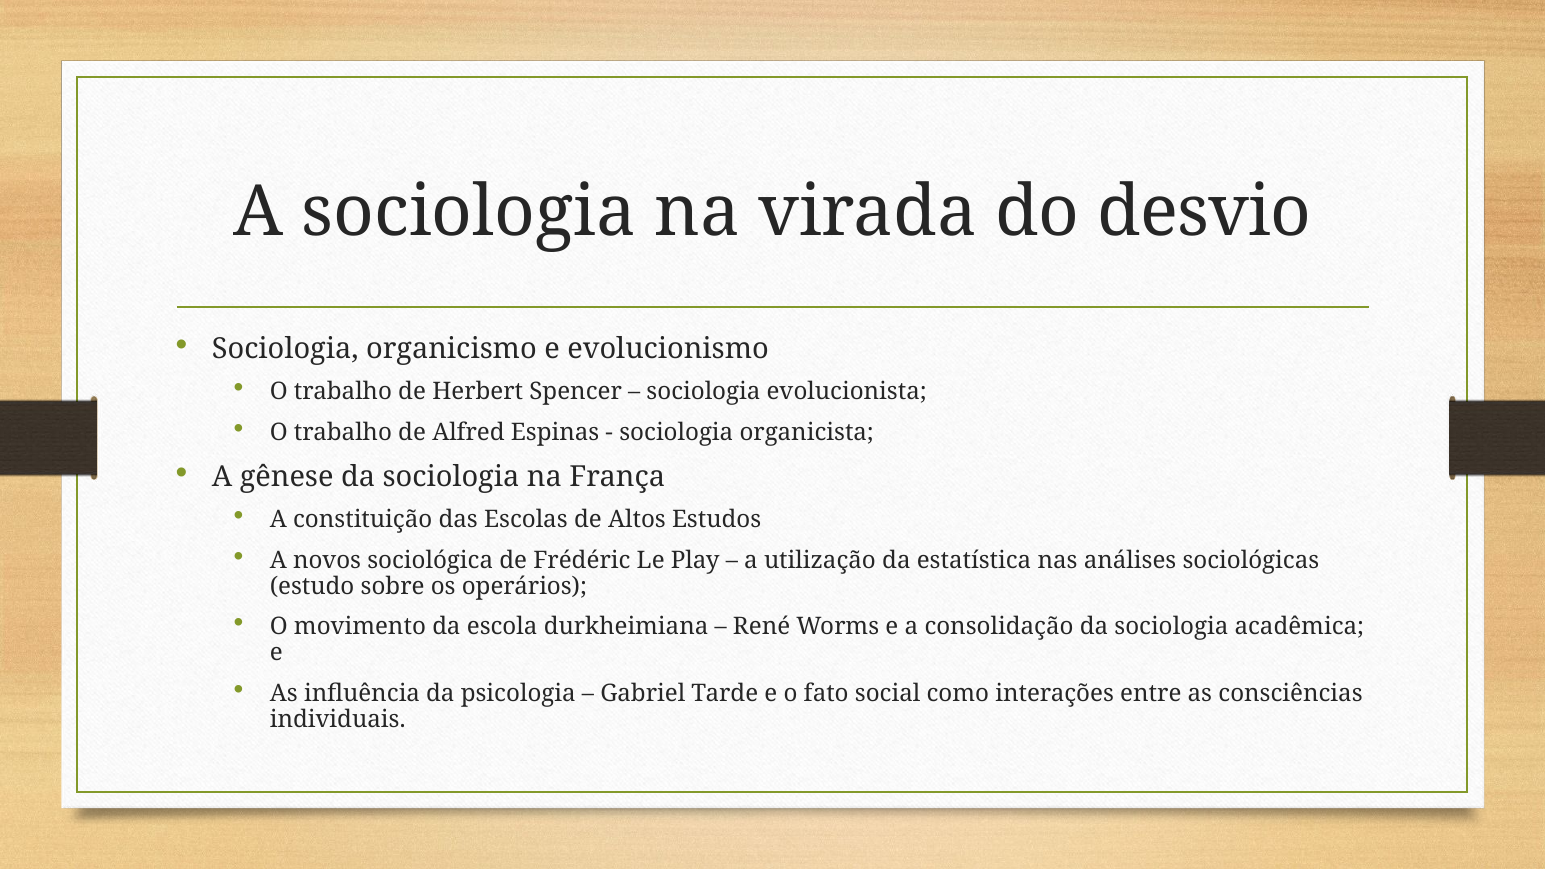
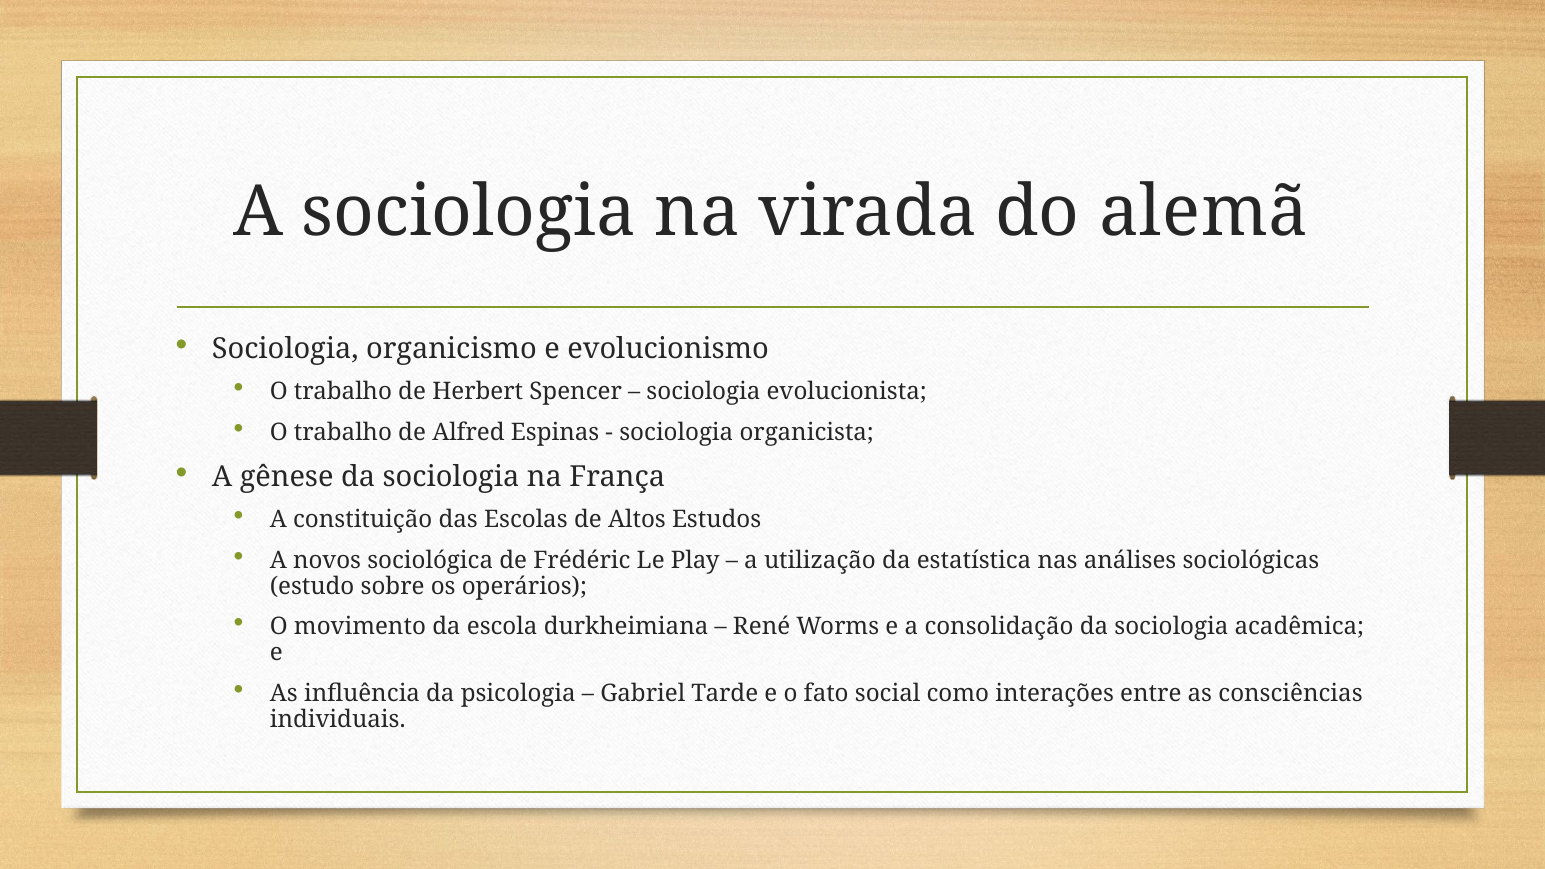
desvio: desvio -> alemã (1204, 212)
